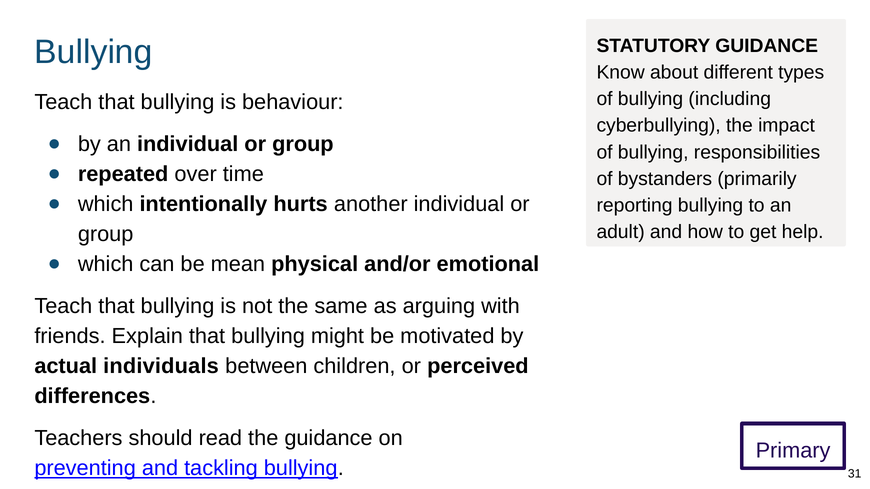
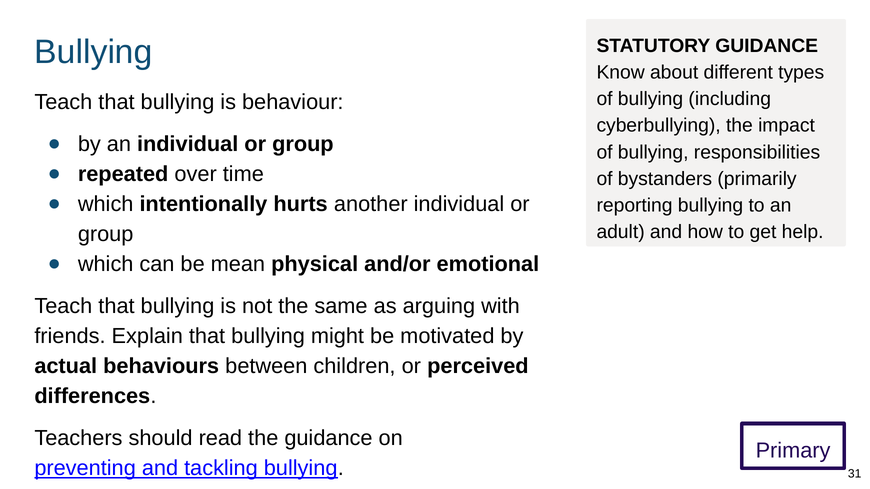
individuals: individuals -> behaviours (161, 366)
